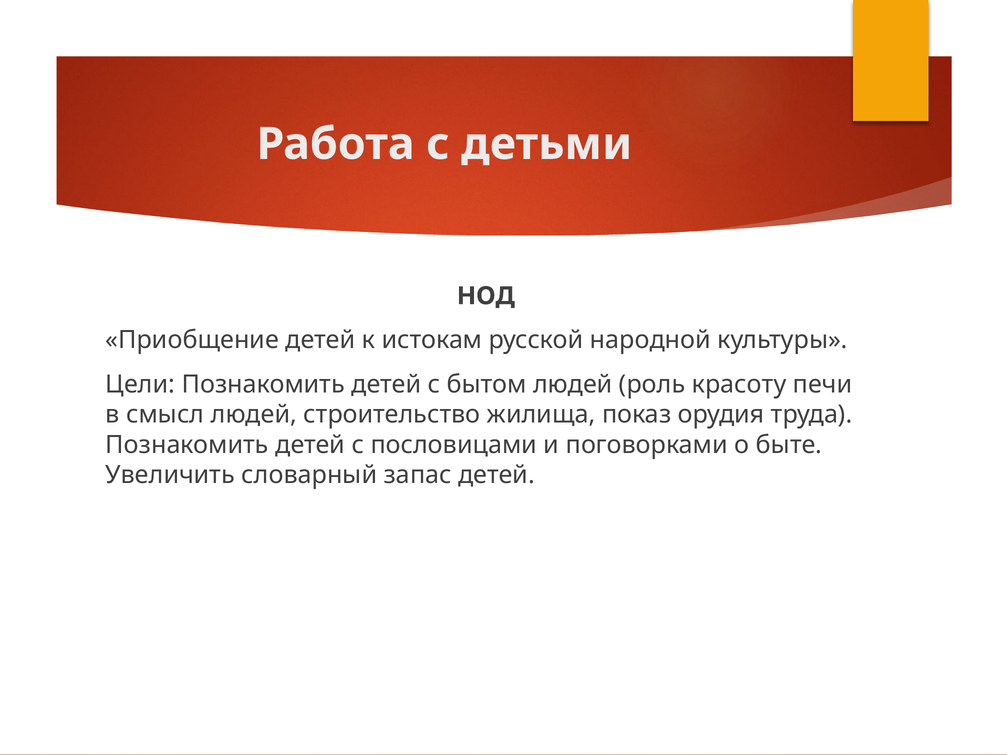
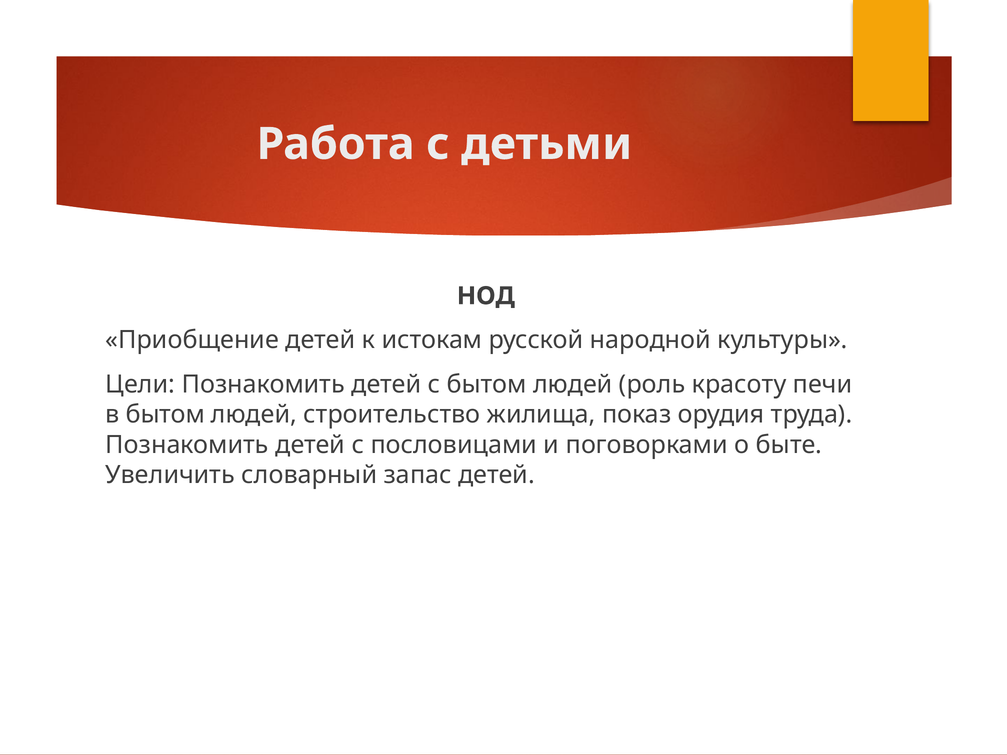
в смысл: смысл -> бытом (165, 415)
